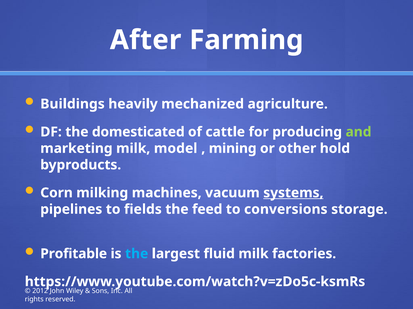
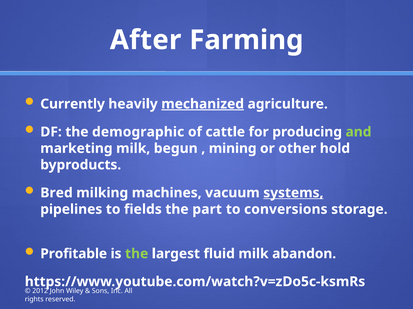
Buildings: Buildings -> Currently (73, 104)
mechanized underline: none -> present (203, 104)
domesticated: domesticated -> demographic (138, 132)
model: model -> begun (176, 149)
Corn: Corn -> Bred (56, 193)
feed: feed -> part (207, 210)
the colour: light blue -> light green (137, 254)
factories: factories -> abandon (304, 254)
